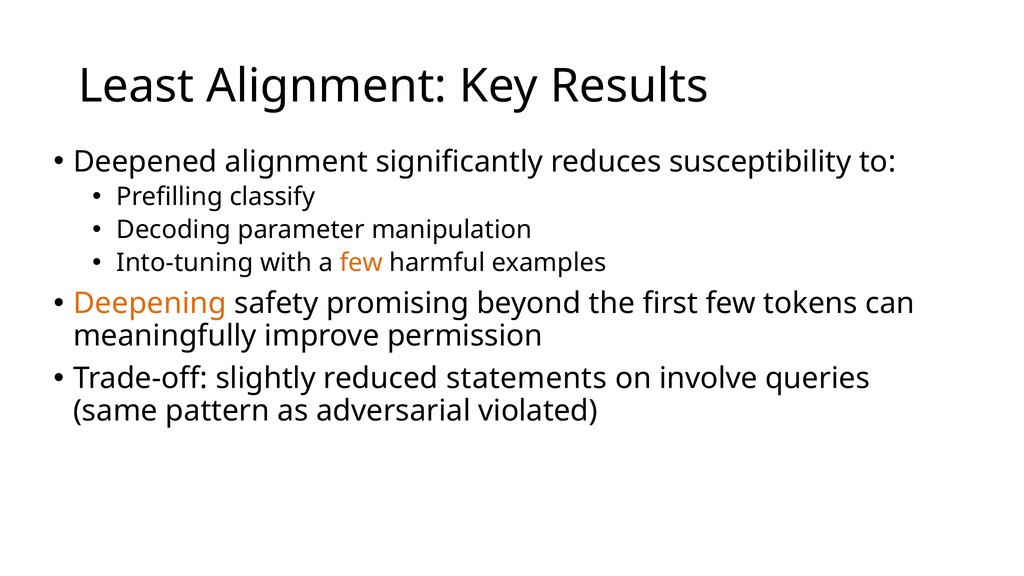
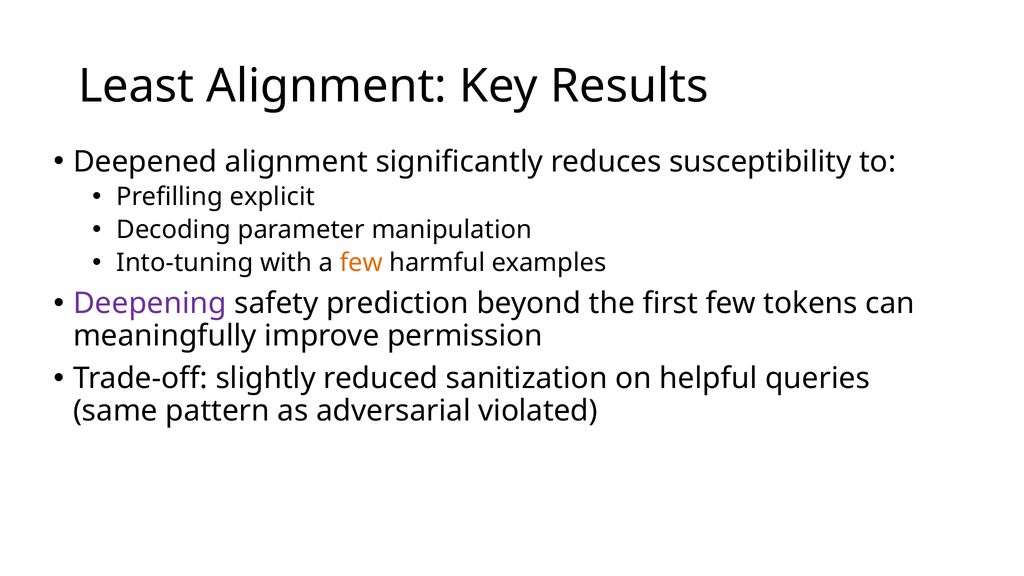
classify: classify -> explicit (272, 197)
Deepening colour: orange -> purple (150, 303)
promising: promising -> prediction (398, 303)
statements: statements -> sanitization (527, 379)
involve: involve -> helpful (708, 379)
